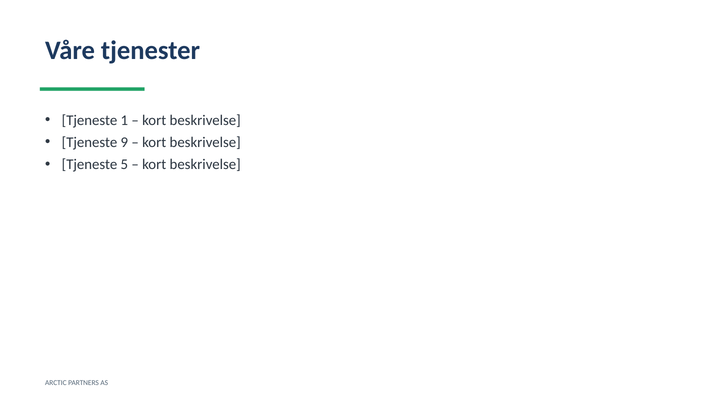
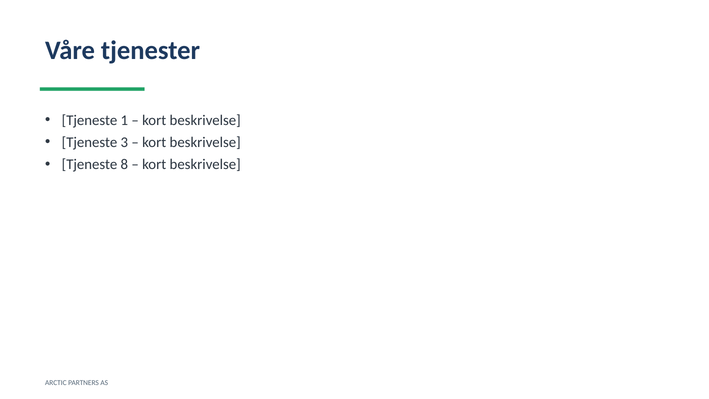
9: 9 -> 3 (124, 142)
5: 5 -> 8 (124, 164)
